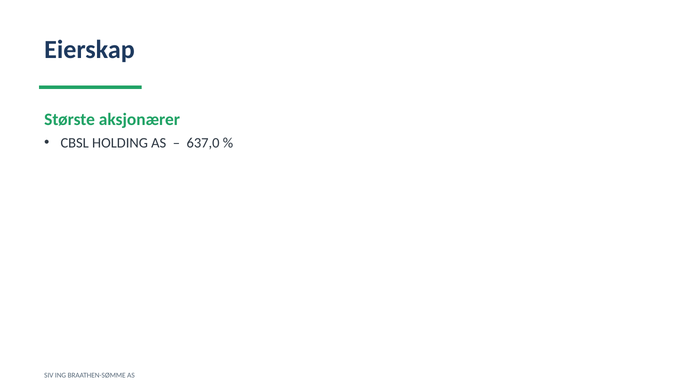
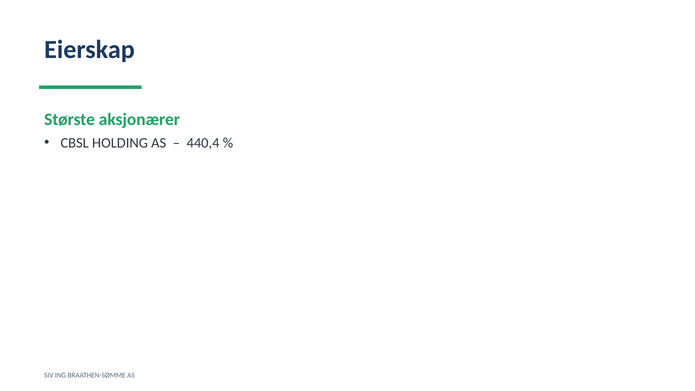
637,0: 637,0 -> 440,4 (203, 143)
